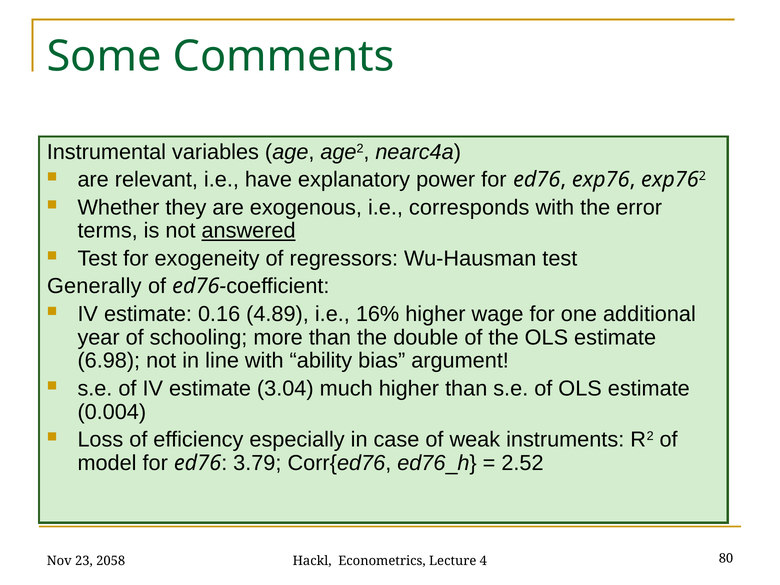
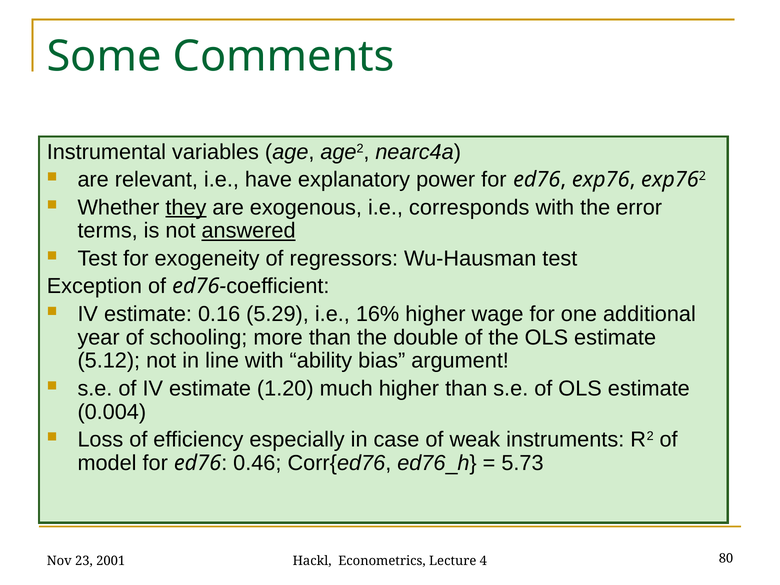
they underline: none -> present (186, 207)
Generally: Generally -> Exception (94, 286)
4.89: 4.89 -> 5.29 (278, 314)
6.98: 6.98 -> 5.12 (109, 361)
3.04: 3.04 -> 1.20 (285, 389)
3.79: 3.79 -> 0.46 (257, 463)
2.52: 2.52 -> 5.73 (522, 463)
2058: 2058 -> 2001 (111, 561)
